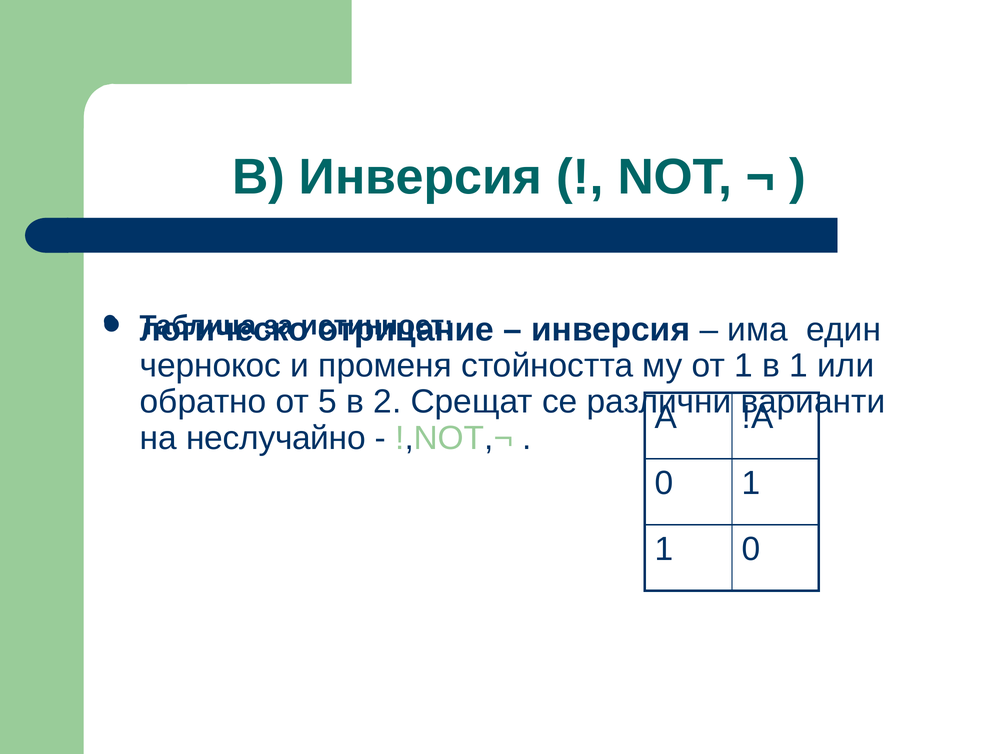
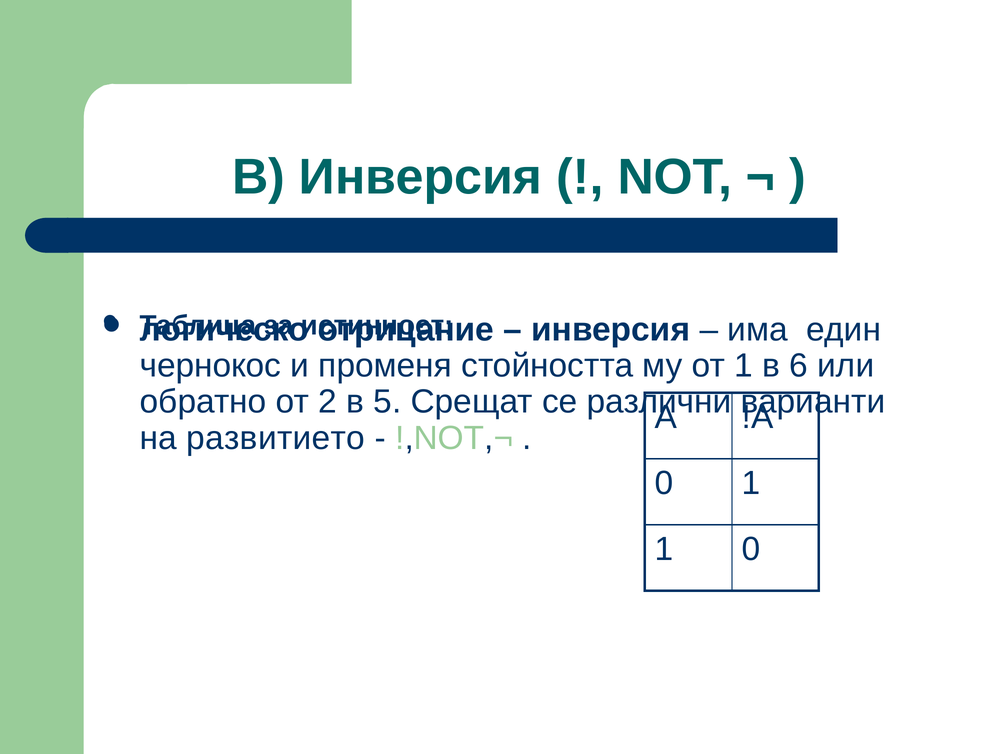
в 1: 1 -> 6 (799, 366)
5: 5 -> 2 (328, 402)
2: 2 -> 5 (387, 402)
неслучайно: неслучайно -> развитието (276, 438)
